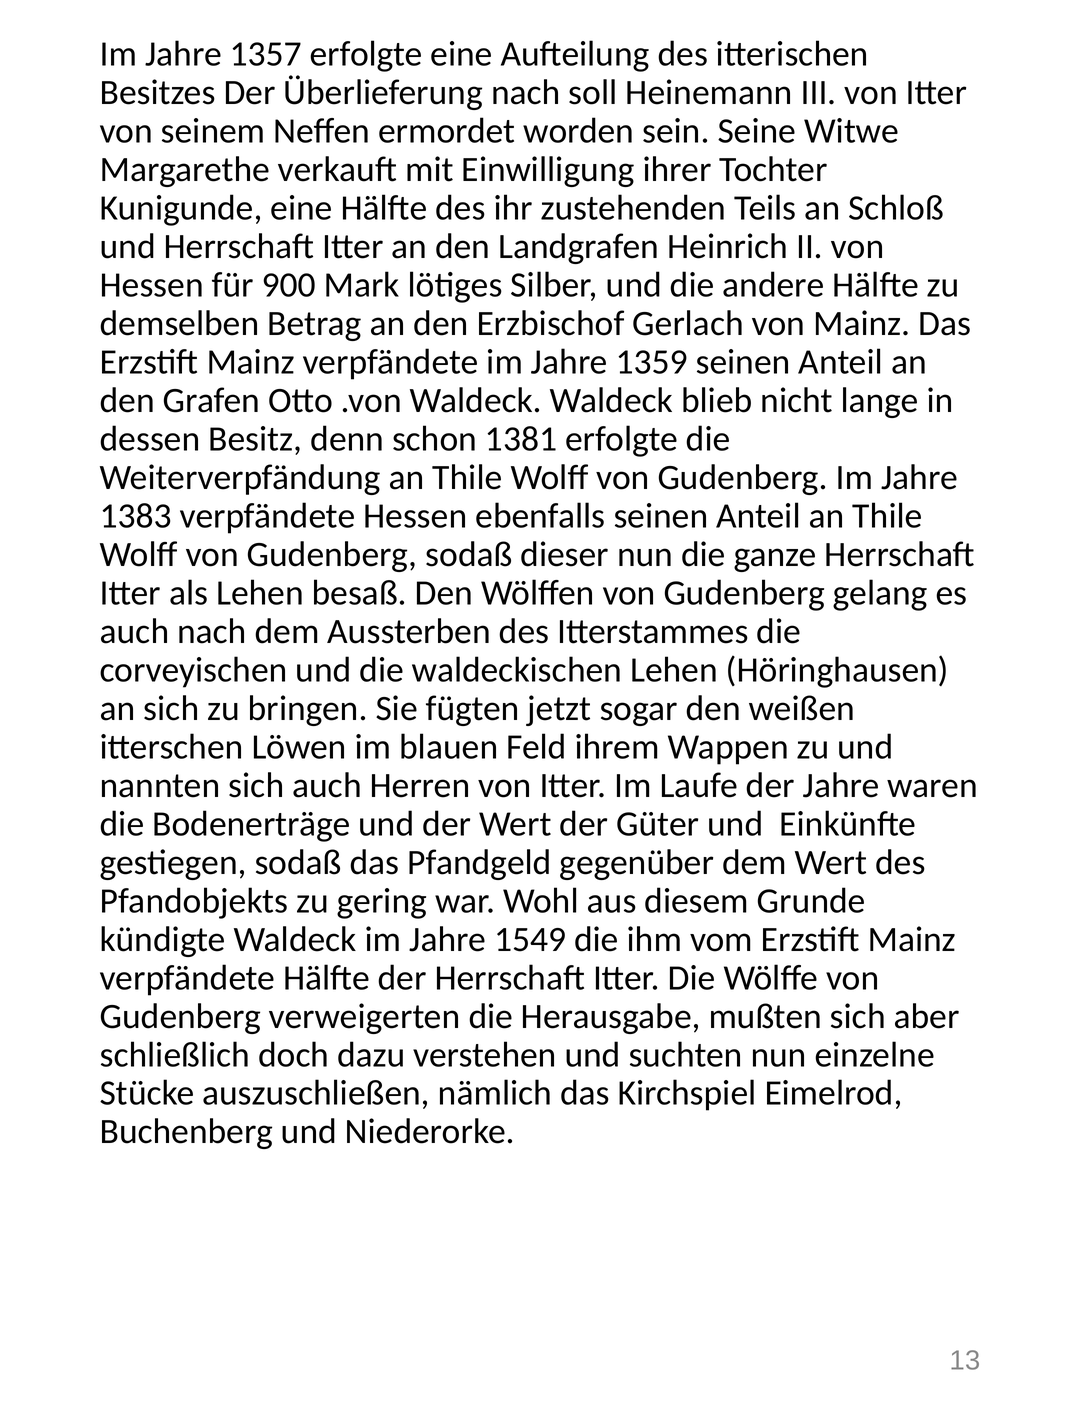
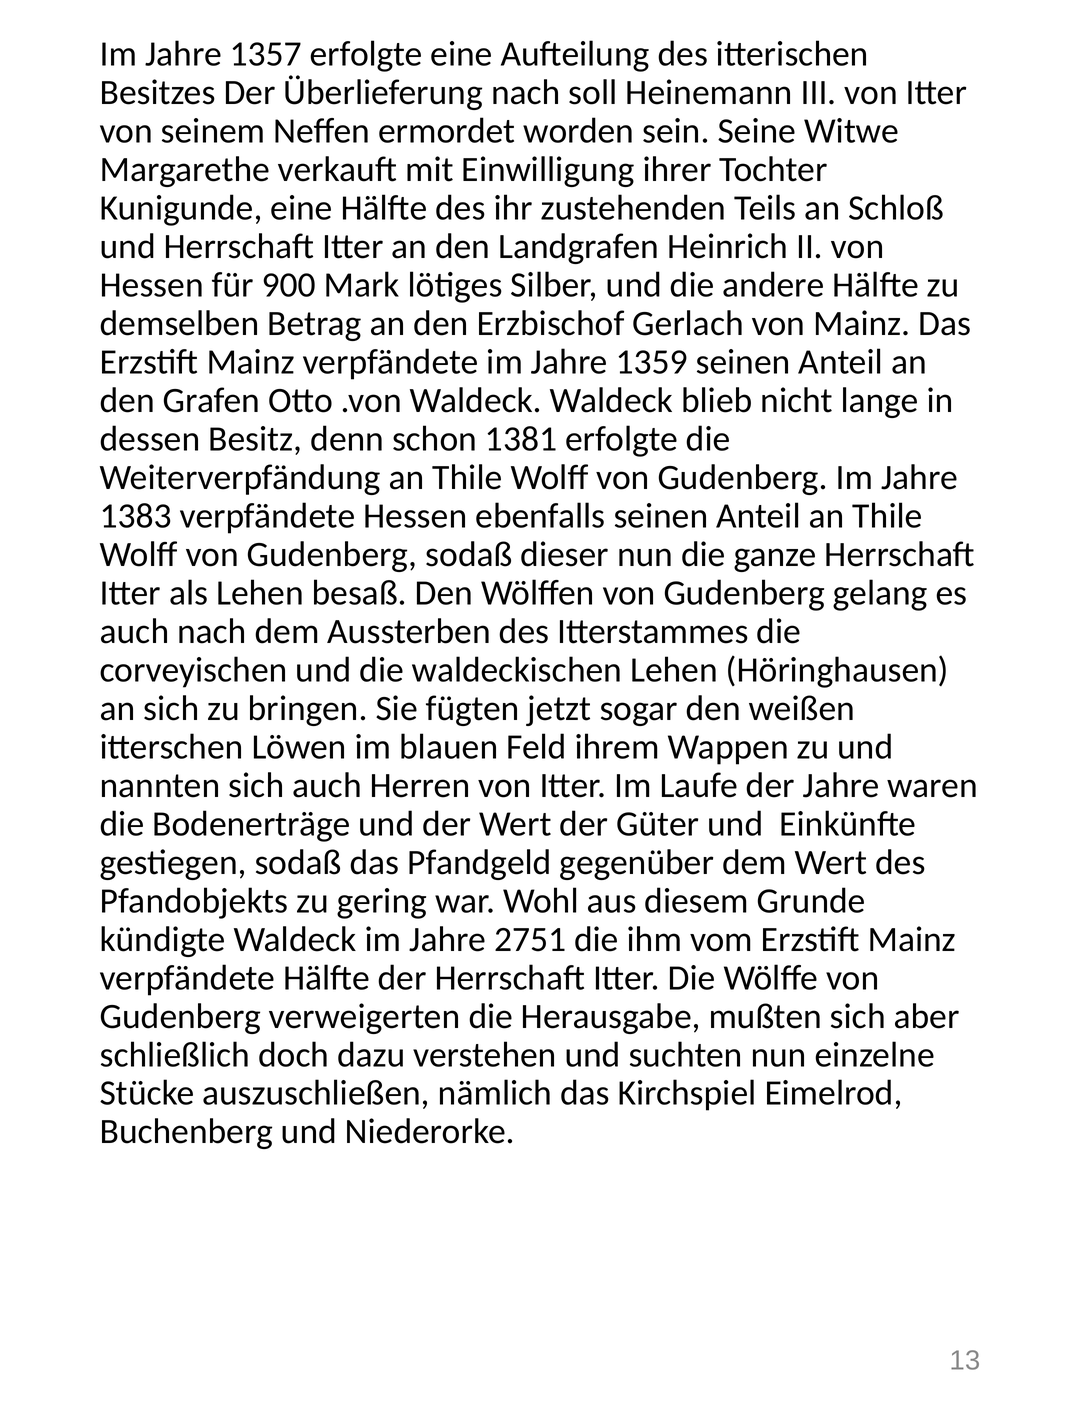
1549: 1549 -> 2751 (530, 939)
